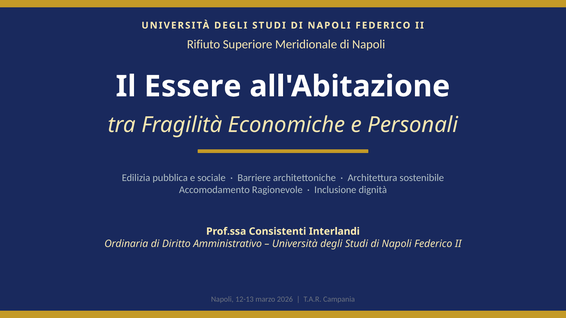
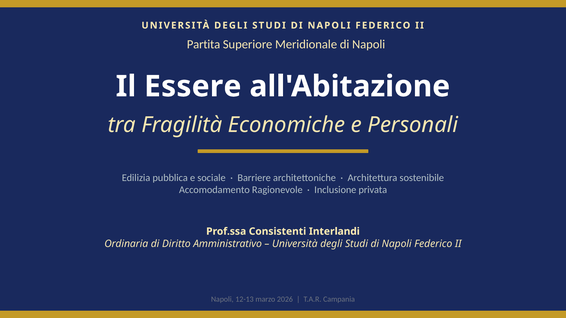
Rifiuto: Rifiuto -> Partita (204, 44)
dignità: dignità -> privata (373, 190)
